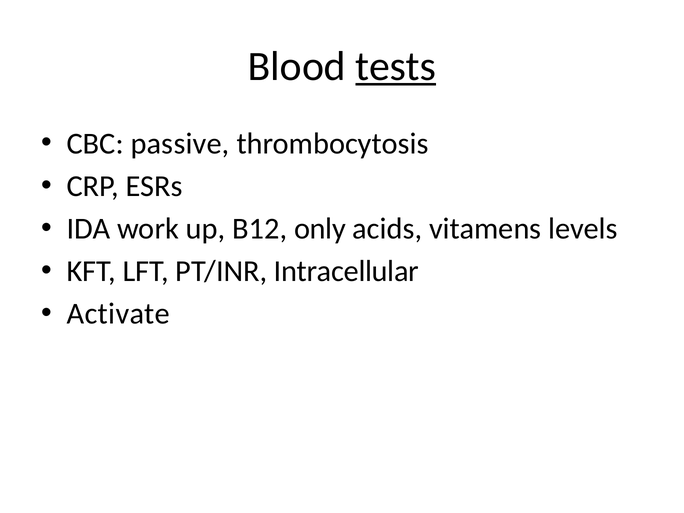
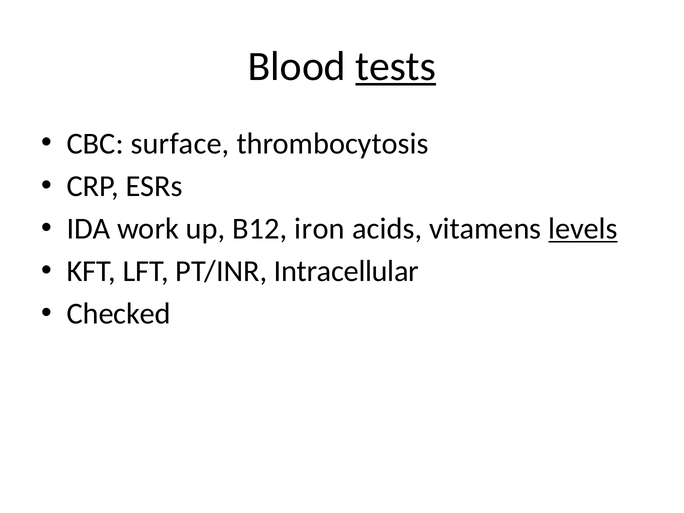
passive: passive -> surface (180, 143)
only: only -> iron (320, 229)
levels underline: none -> present (583, 229)
Activate: Activate -> Checked (119, 314)
